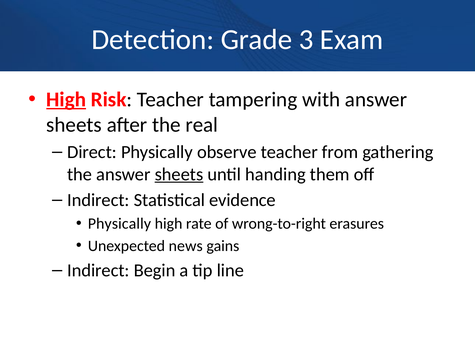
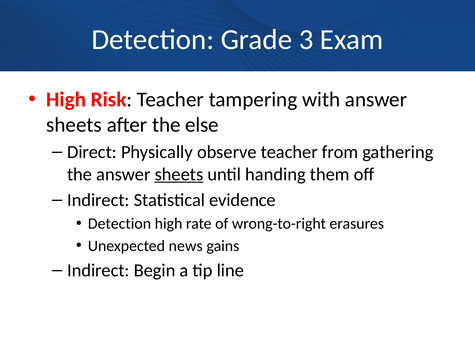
High underline: present -> none (66, 100)
real: real -> else (202, 125)
Physically: Physically -> Detection (119, 224)
